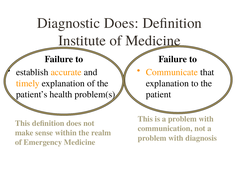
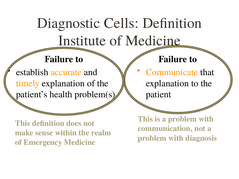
Diagnostic Does: Does -> Cells (121, 23)
